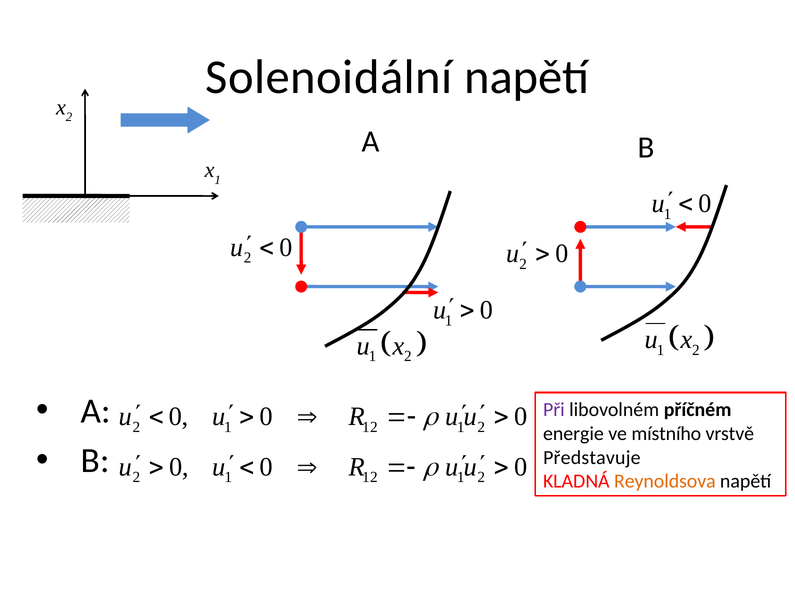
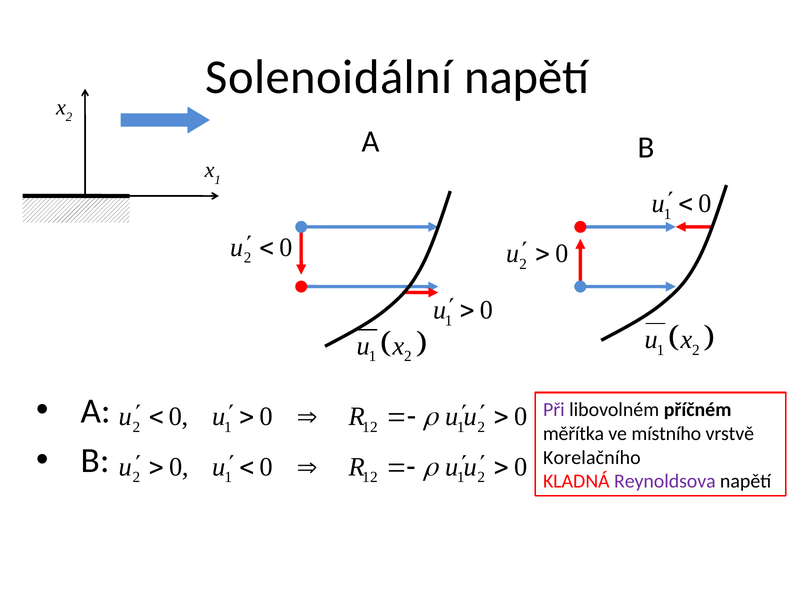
energie: energie -> měřítka (574, 433)
Představuje: Představuje -> Korelačního (592, 457)
Reynoldsova colour: orange -> purple (665, 481)
